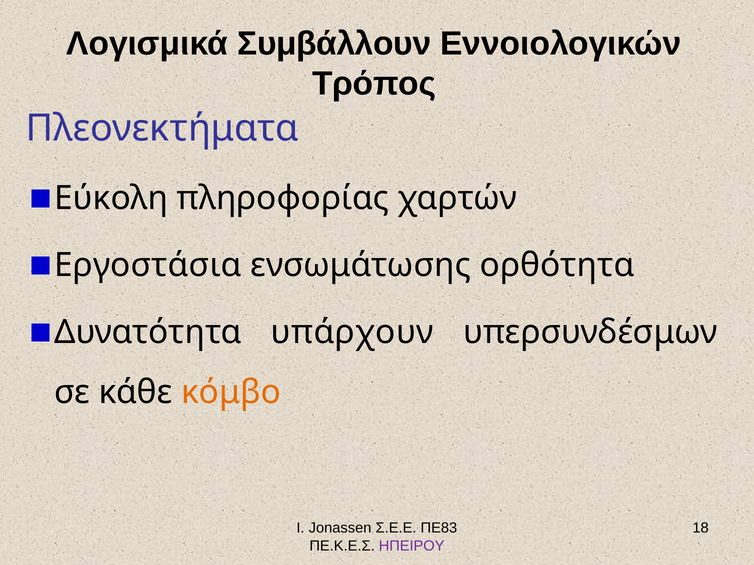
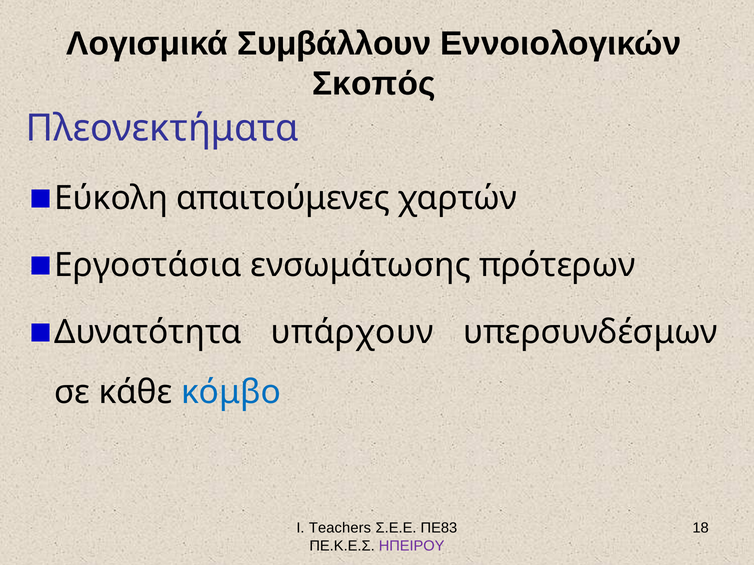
Τρόπος: Τρόπος -> Σκοπός (374, 84)
πληροφορίας: πληροφορίας -> απαιτούμενες (283, 198)
ορθότητα: ορθότητα -> πρότερων (557, 265)
κόμβο colour: orange -> blue (231, 393)
Jonassen: Jonassen -> Teachers (340, 529)
